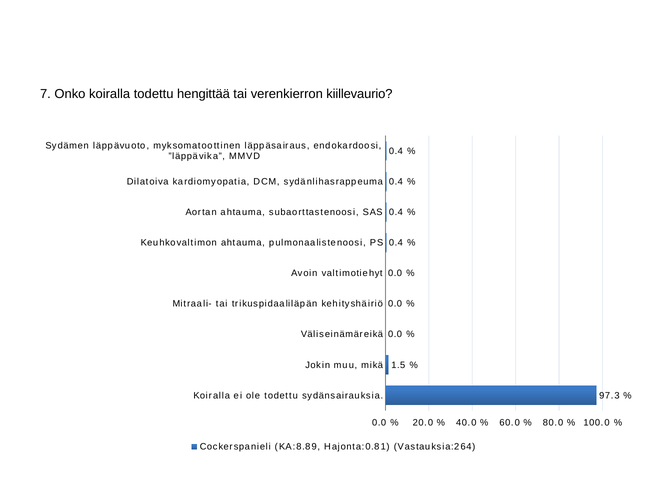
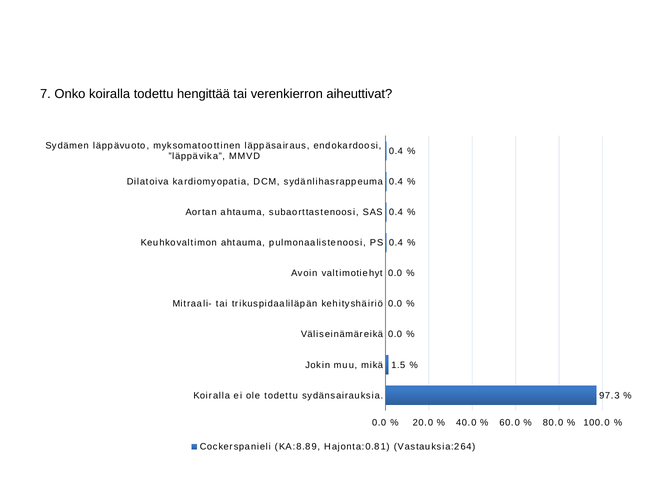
kiillevaurio: kiillevaurio -> aiheuttivat (359, 94)
